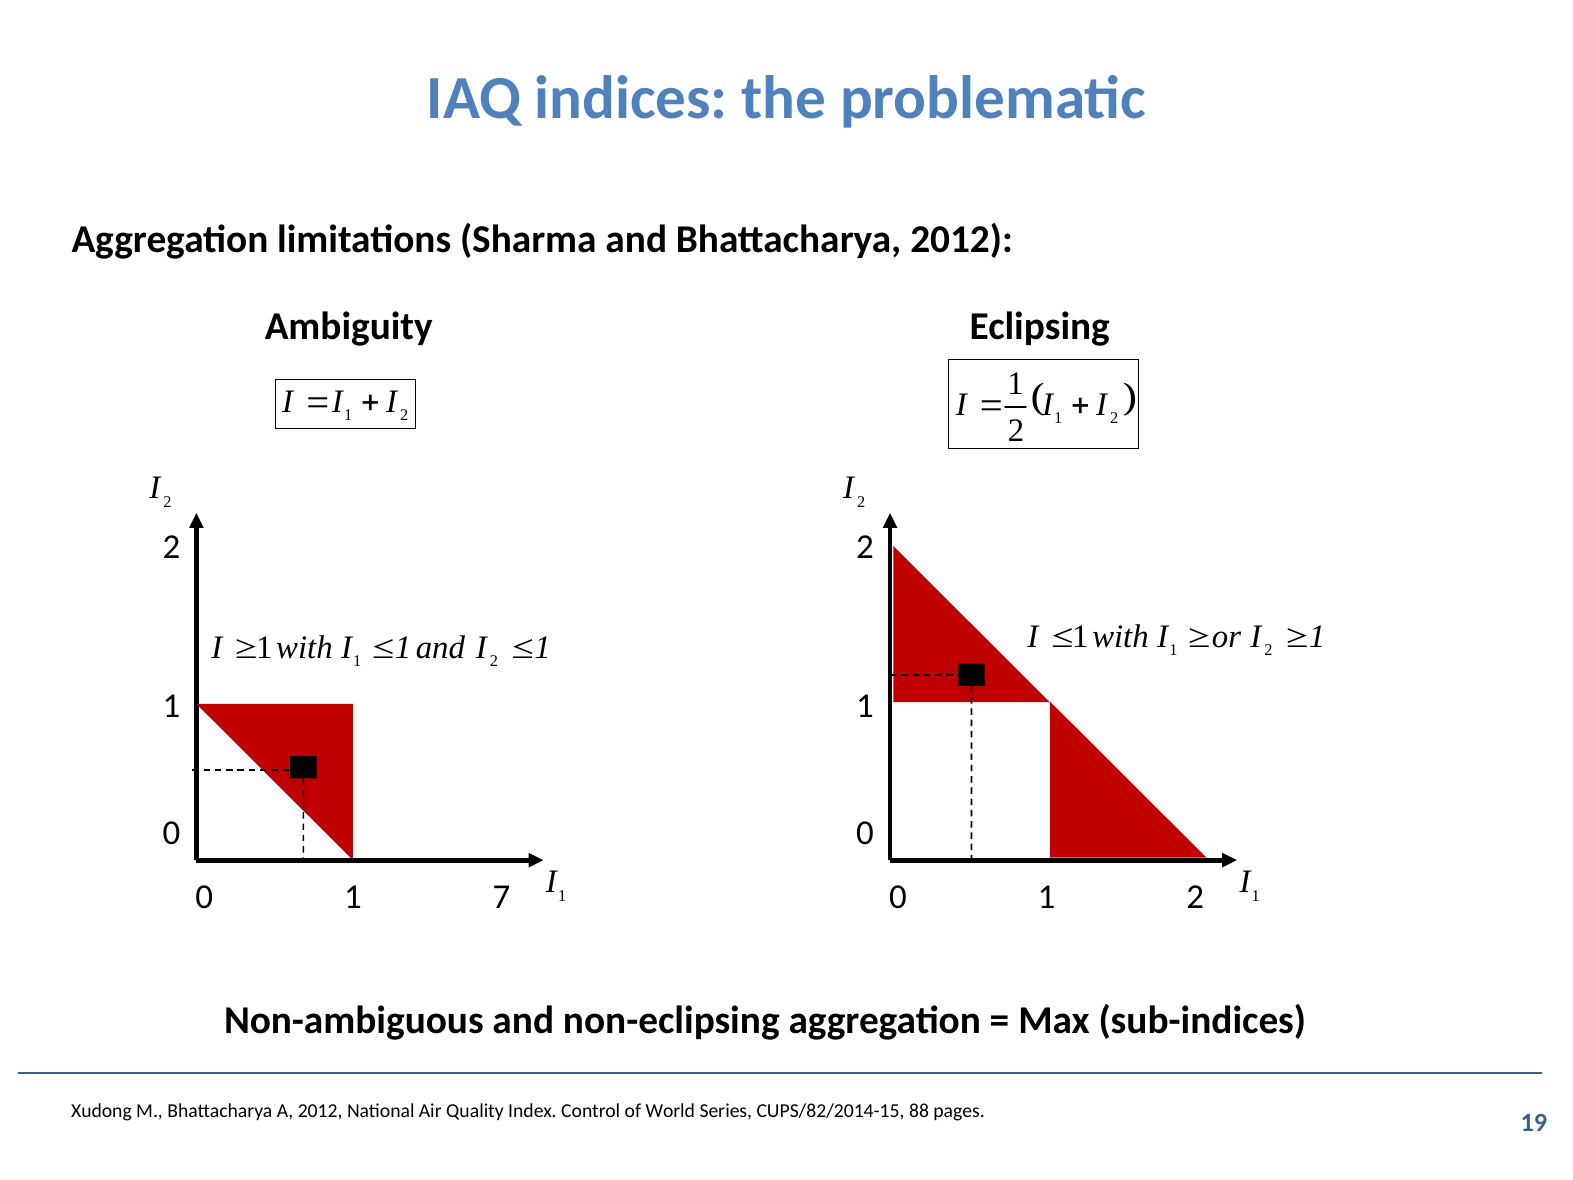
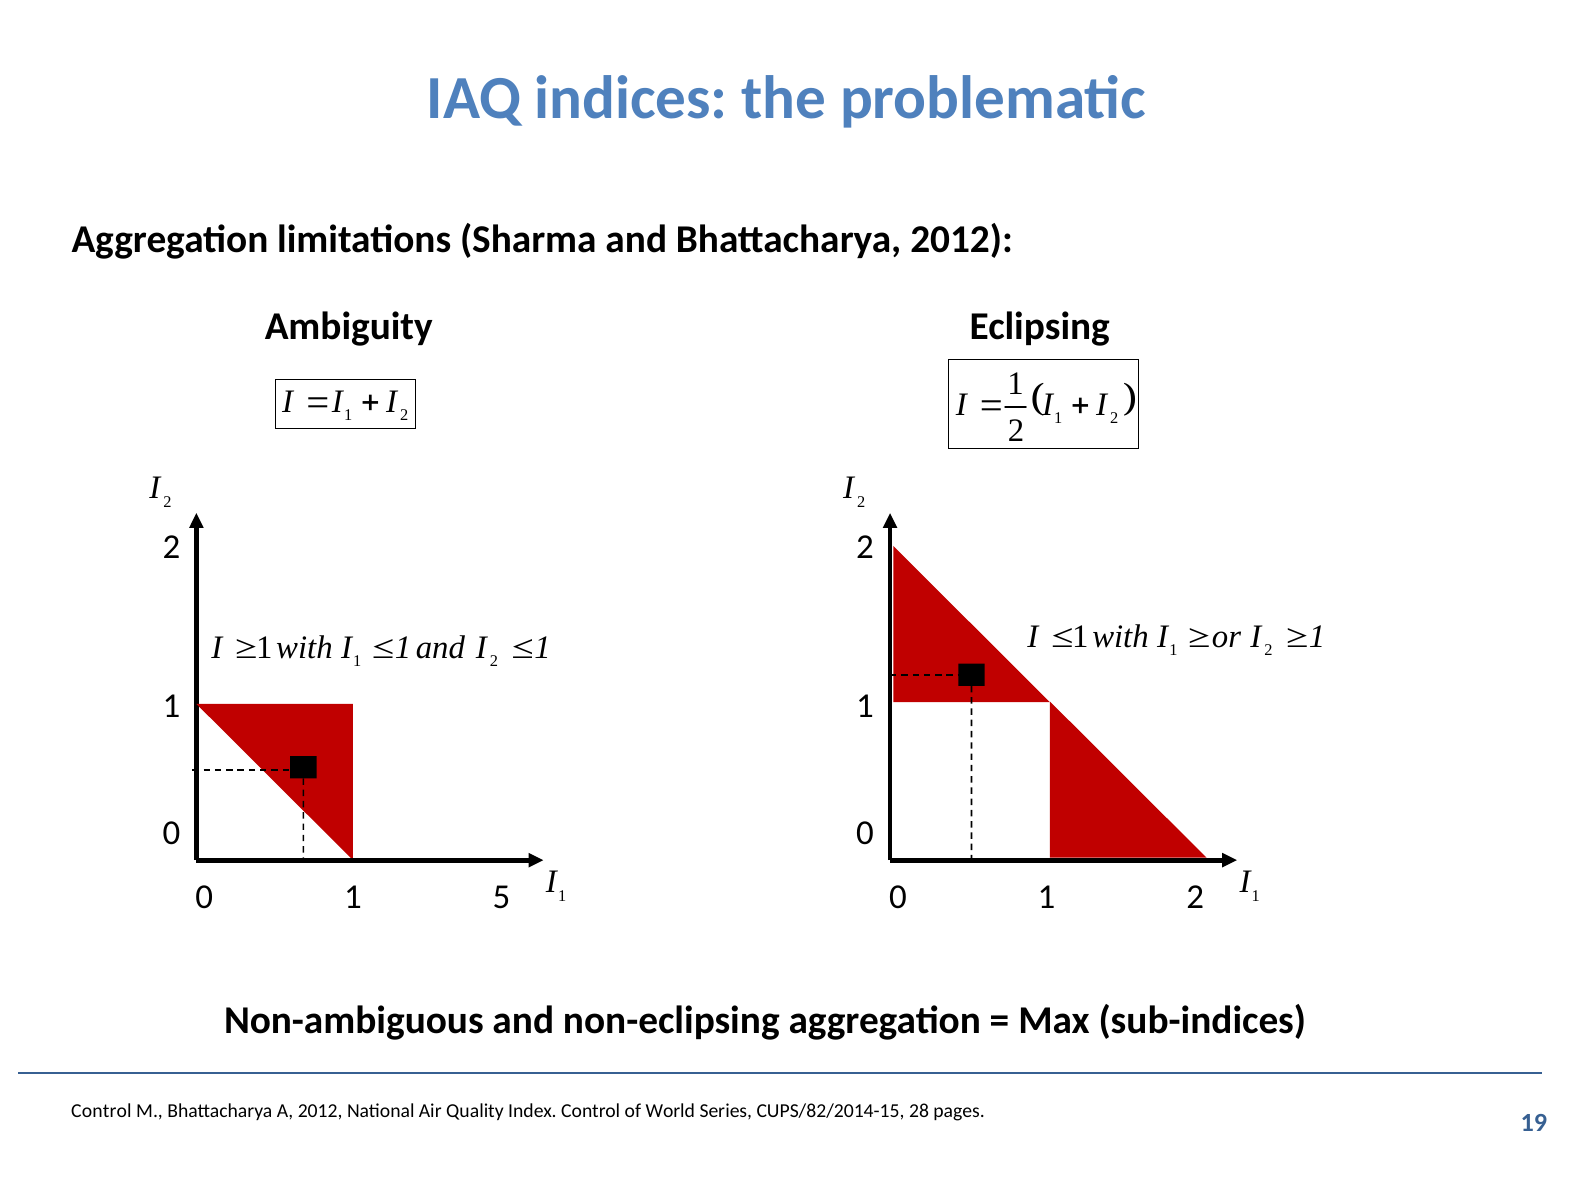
7: 7 -> 5 (501, 897)
Xudong: Xudong -> Control (101, 1111)
88: 88 -> 28 (919, 1111)
